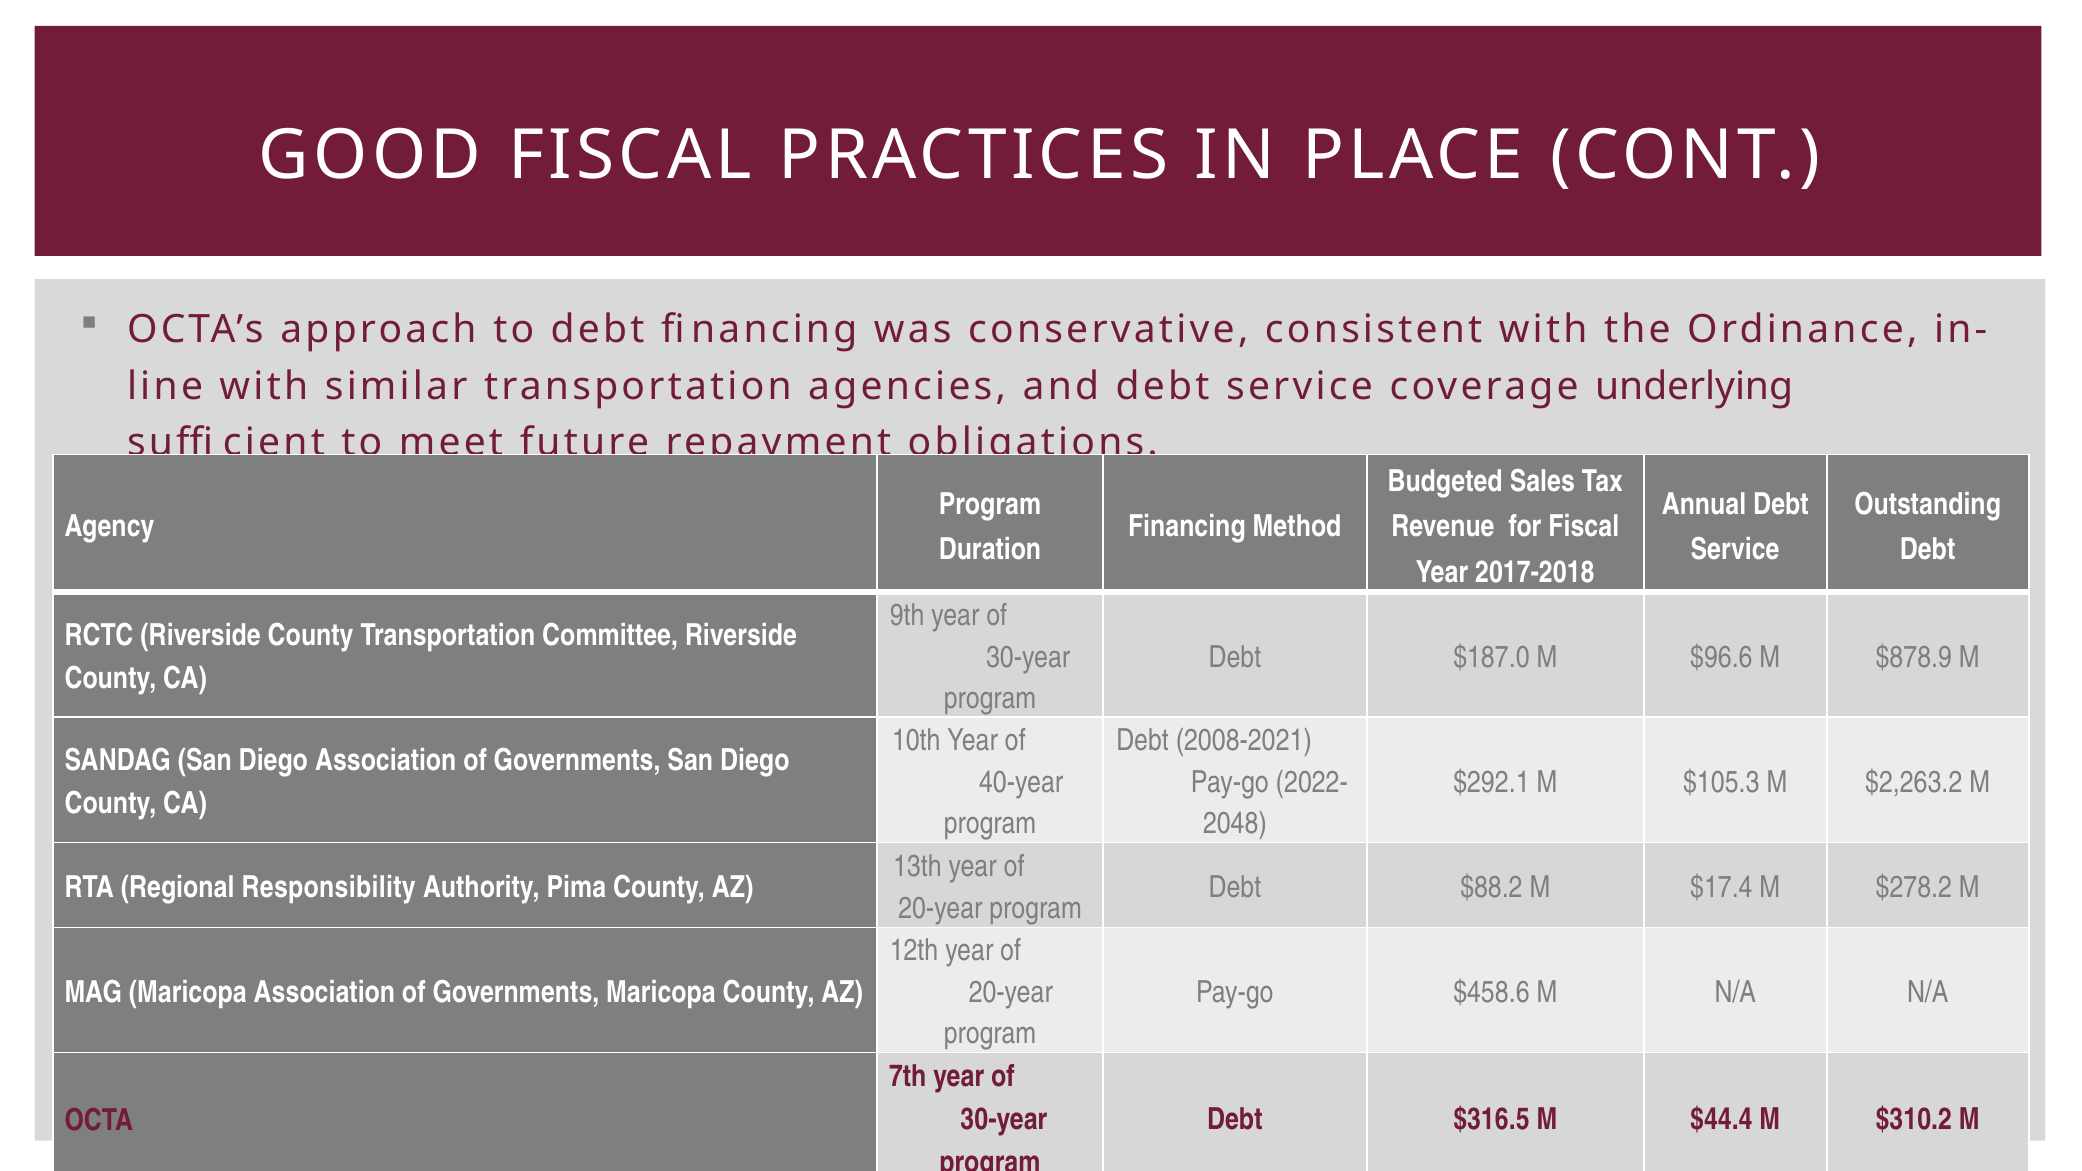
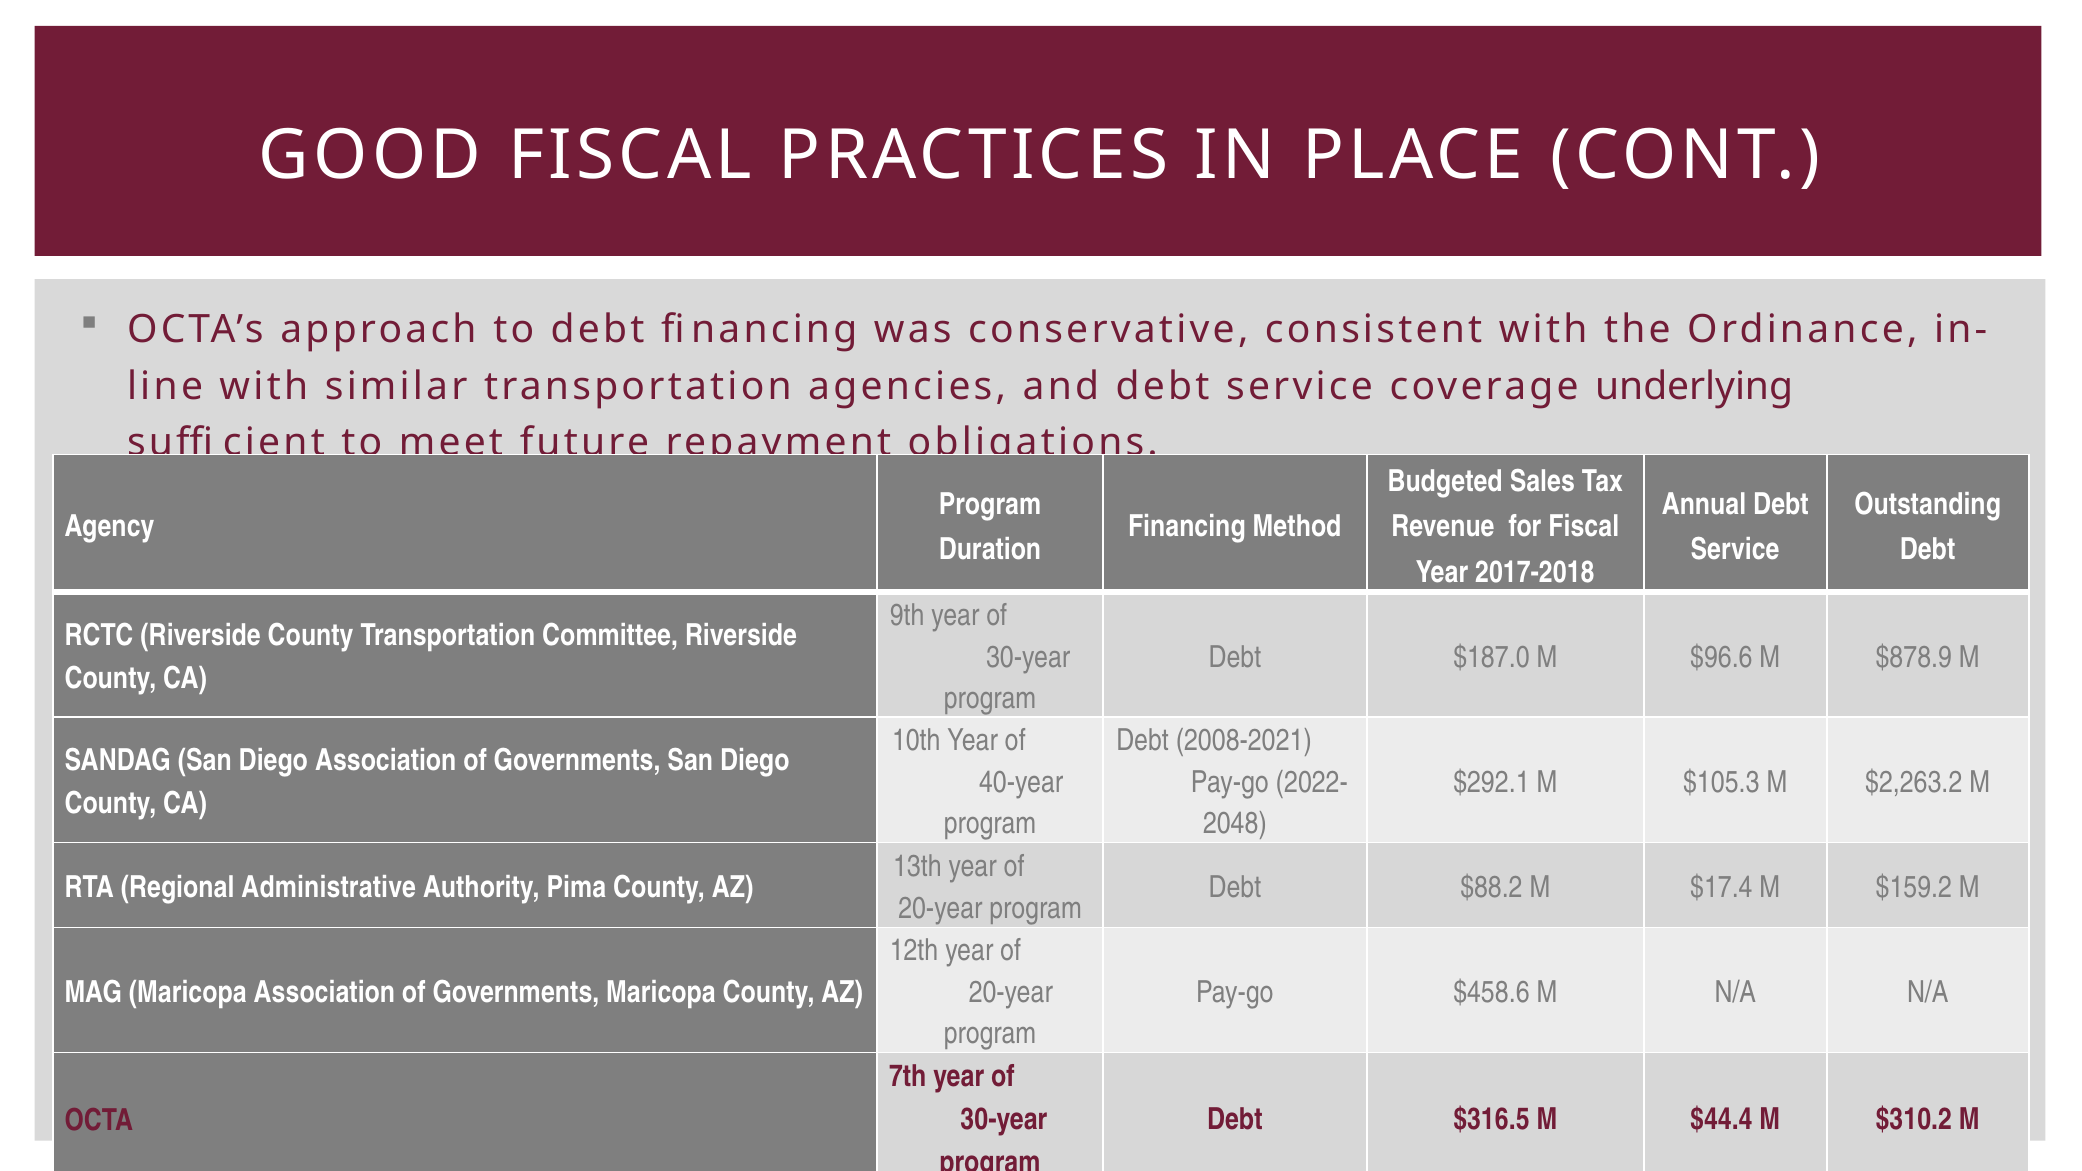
$278.2: $278.2 -> $159.2 (1914, 887)
Responsibility: Responsibility -> Administrative (329, 887)
